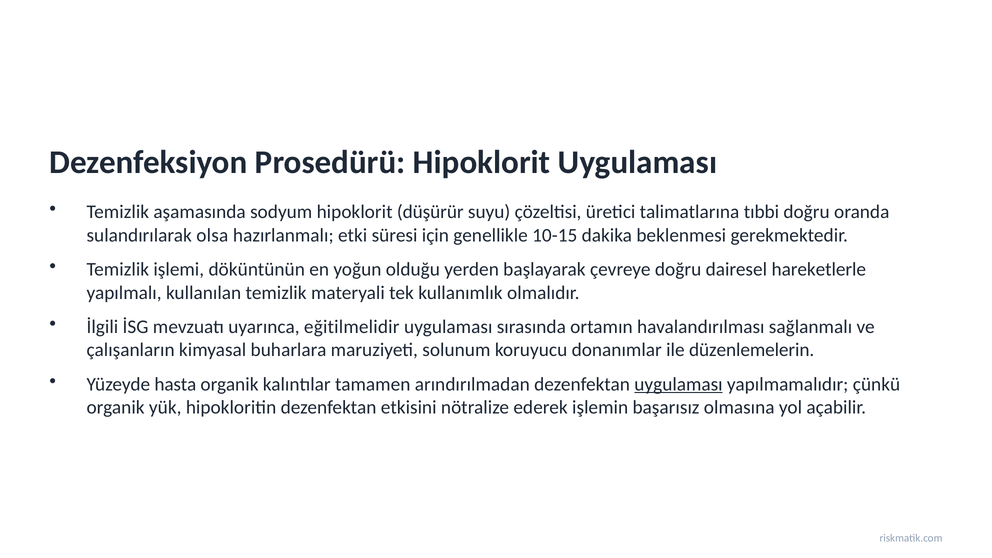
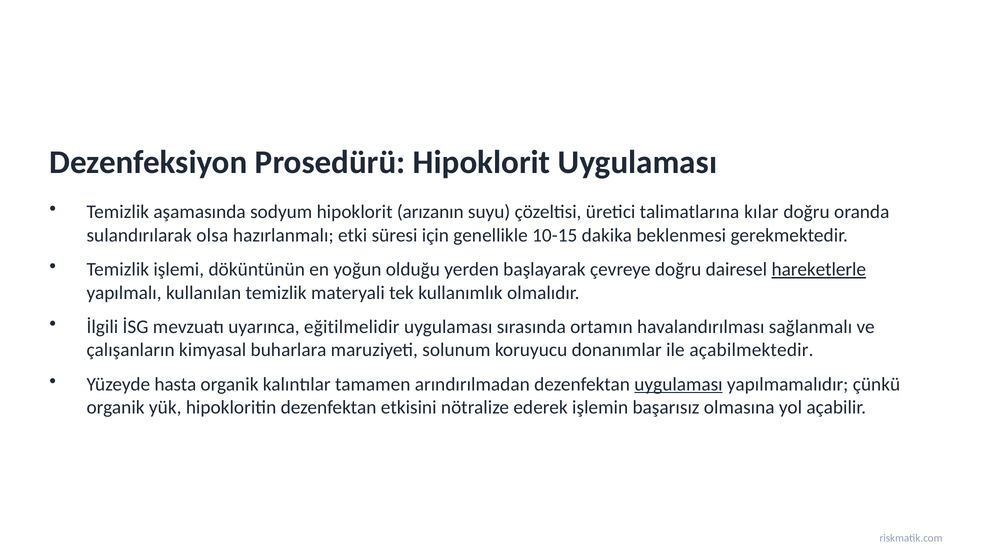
düşürür: düşürür -> arızanın (430, 212)
tıbbi: tıbbi -> kılar (761, 212)
hareketlerle underline: none -> present (819, 270)
düzenlemelerin: düzenlemelerin -> açabilmektedir (752, 350)
